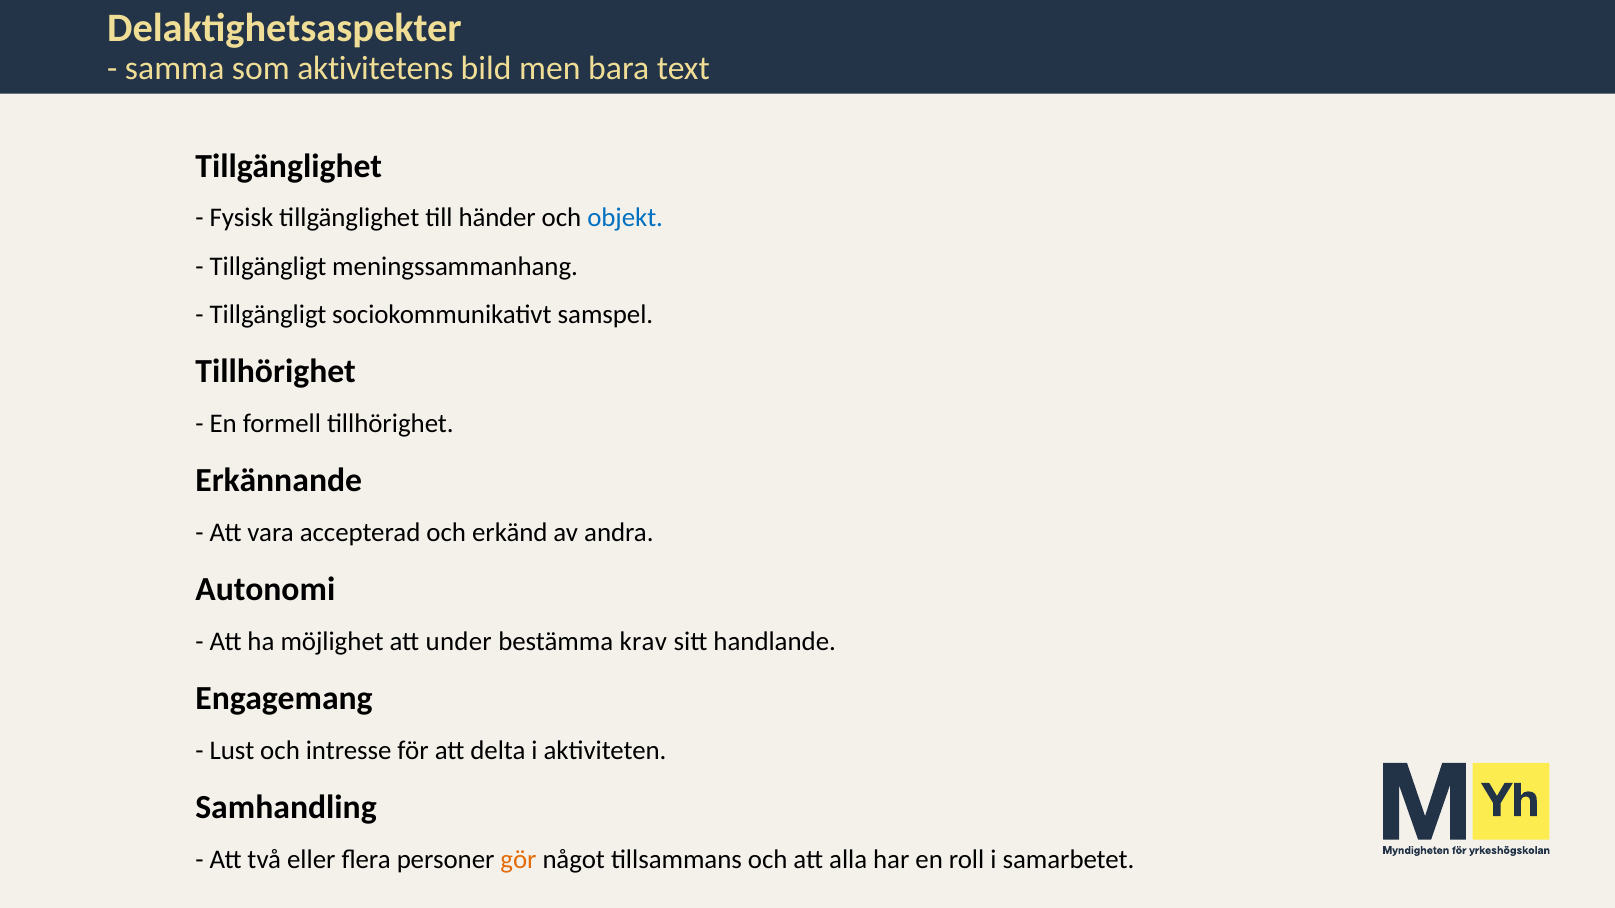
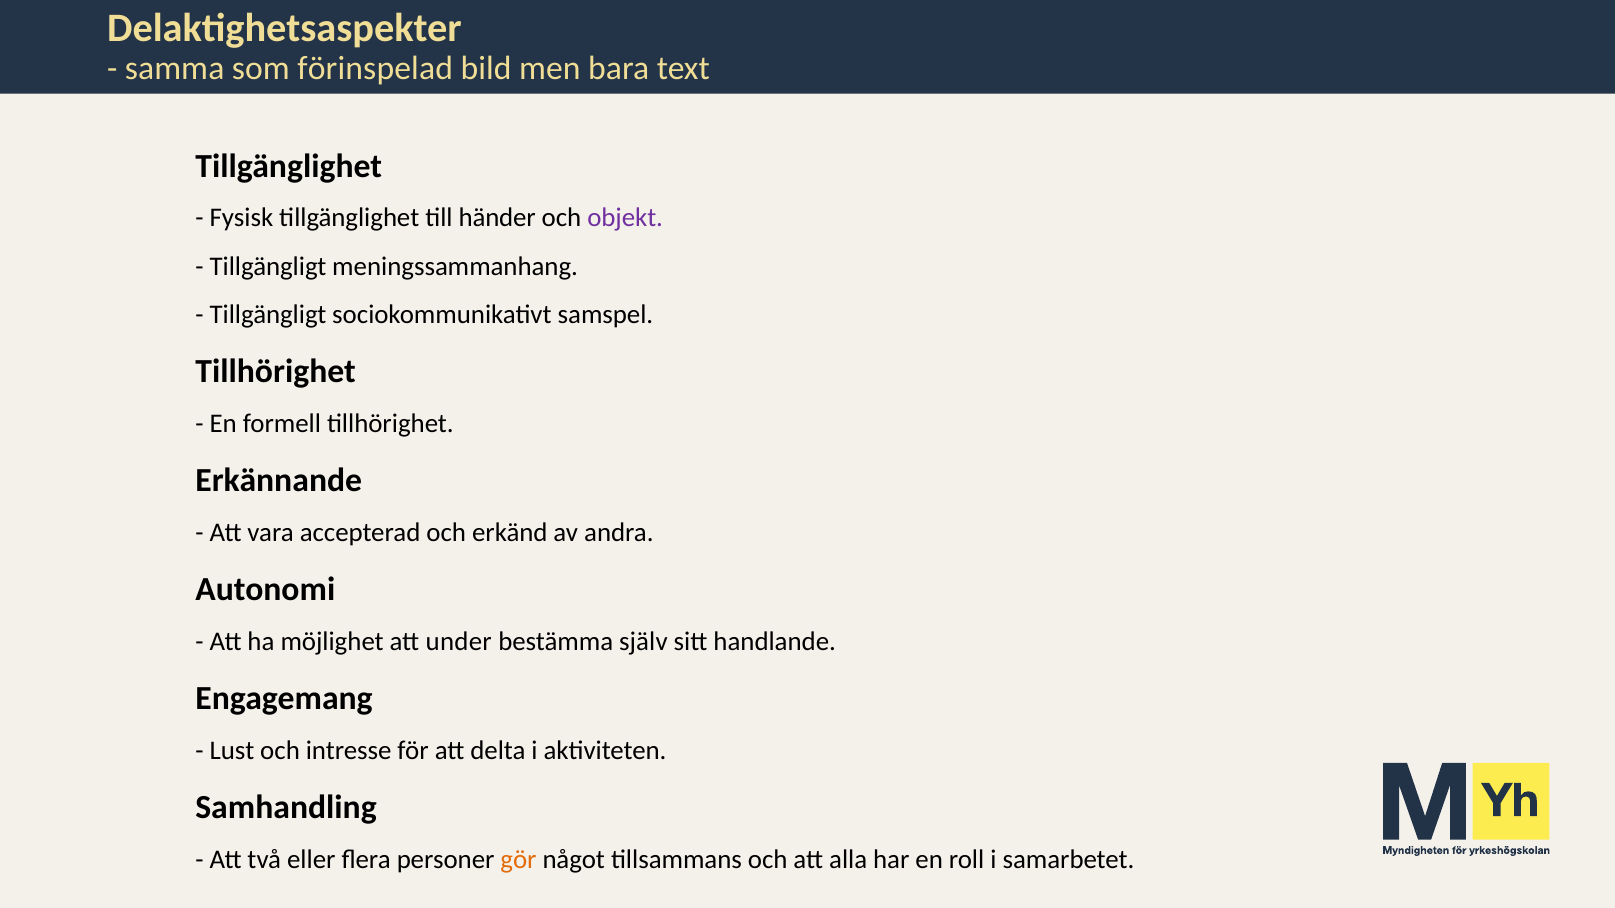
aktivitetens: aktivitetens -> förinspelad (375, 68)
objekt colour: blue -> purple (625, 218)
krav: krav -> själv (643, 642)
